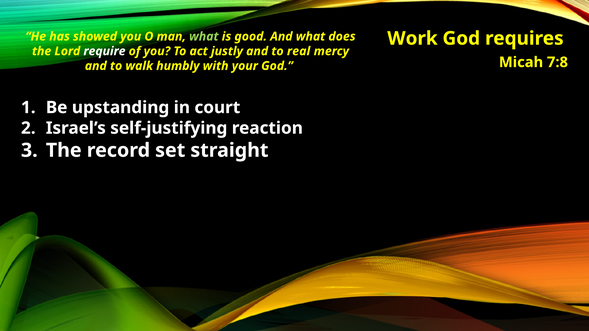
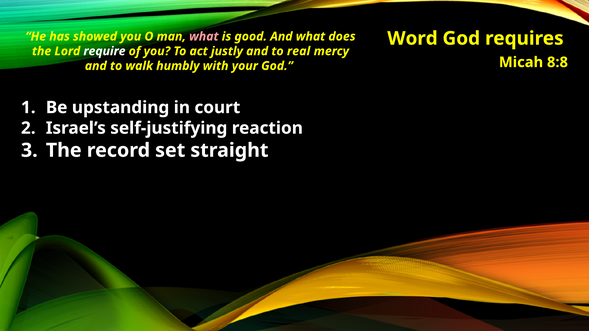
what colour: light green -> pink (204, 36)
Work: Work -> Word (412, 38)
7:8: 7:8 -> 8:8 (557, 62)
